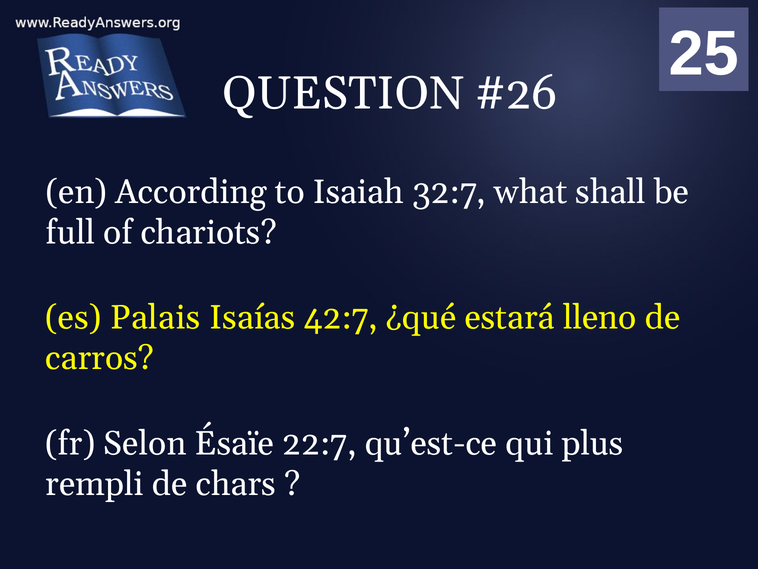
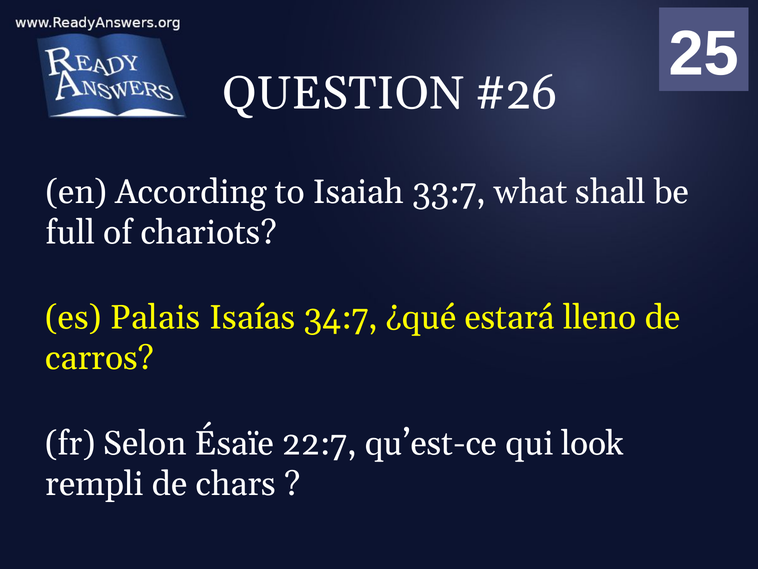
32:7: 32:7 -> 33:7 (449, 192)
42:7: 42:7 -> 34:7 (341, 317)
plus: plus -> look (593, 443)
